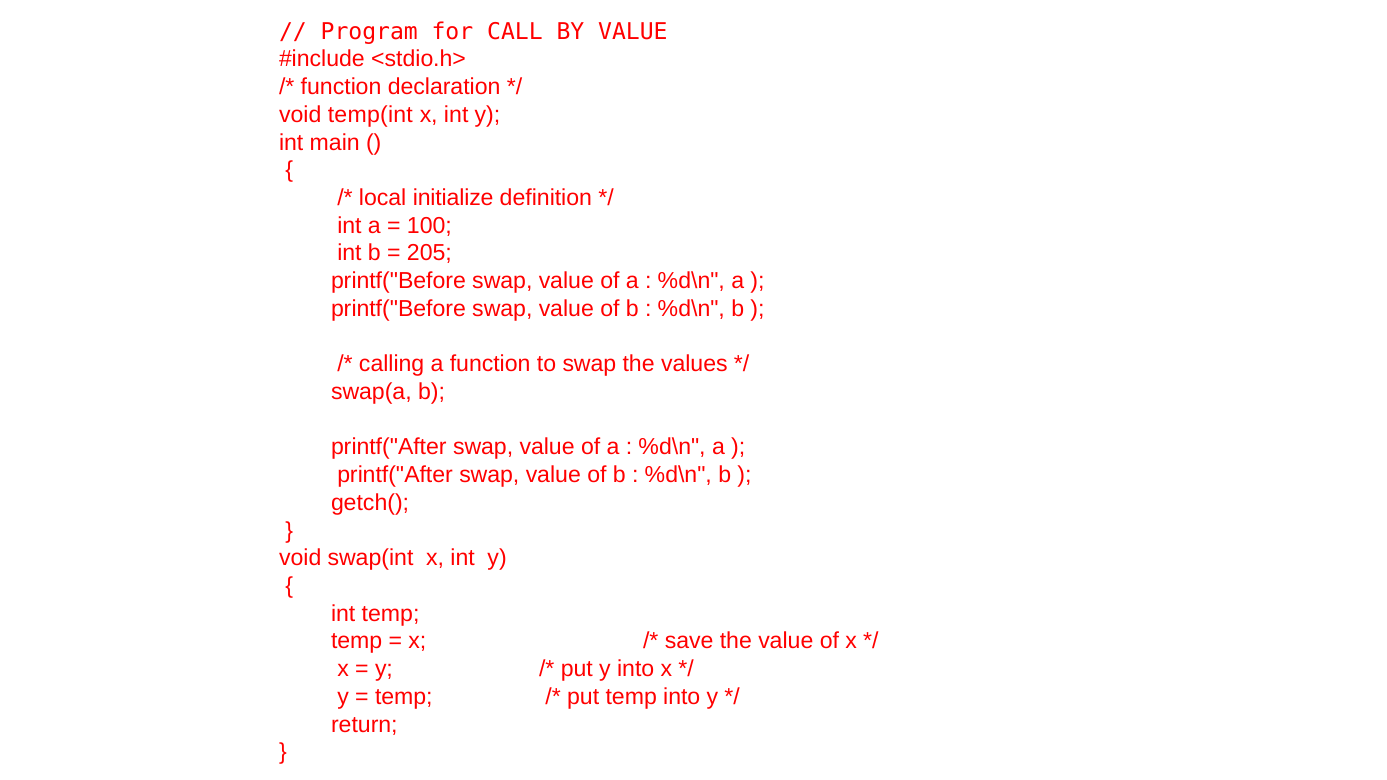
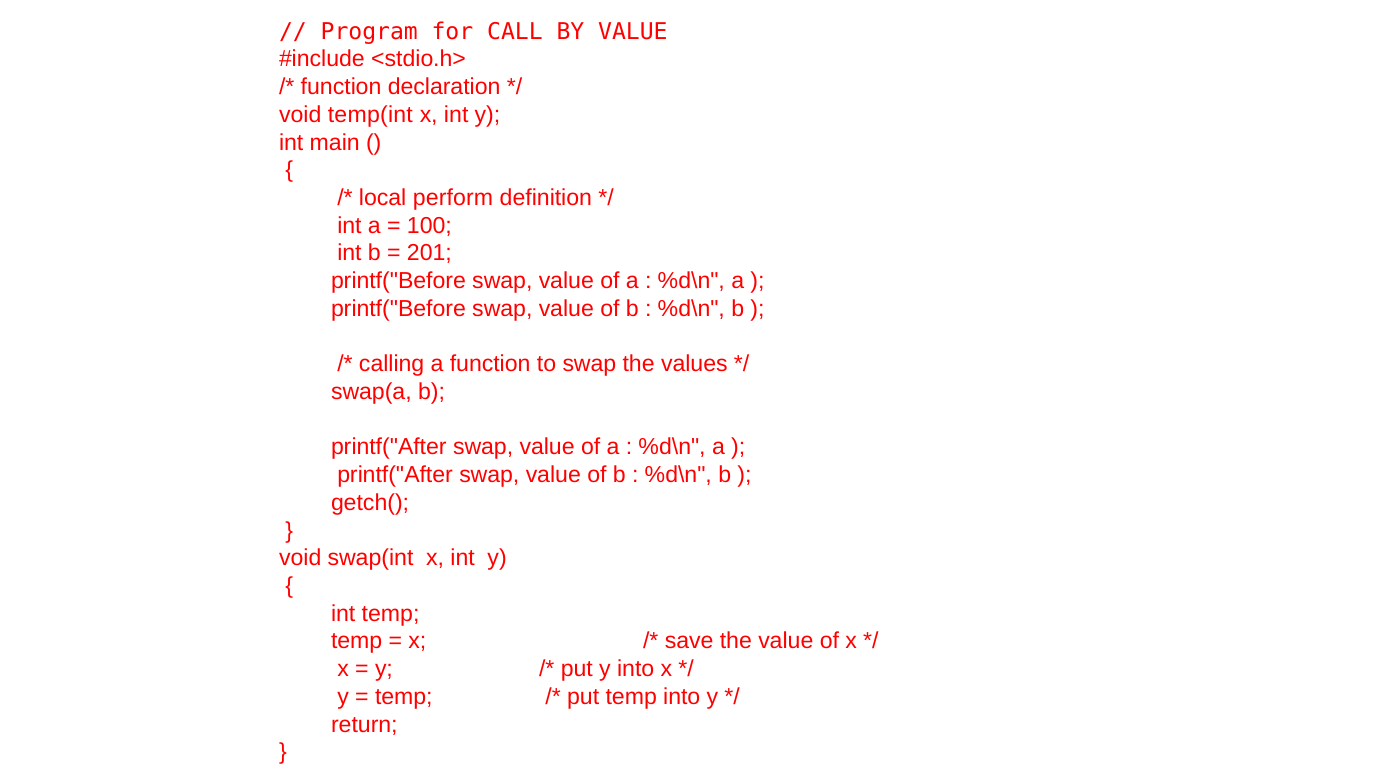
initialize: initialize -> perform (453, 198)
205: 205 -> 201 (429, 253)
